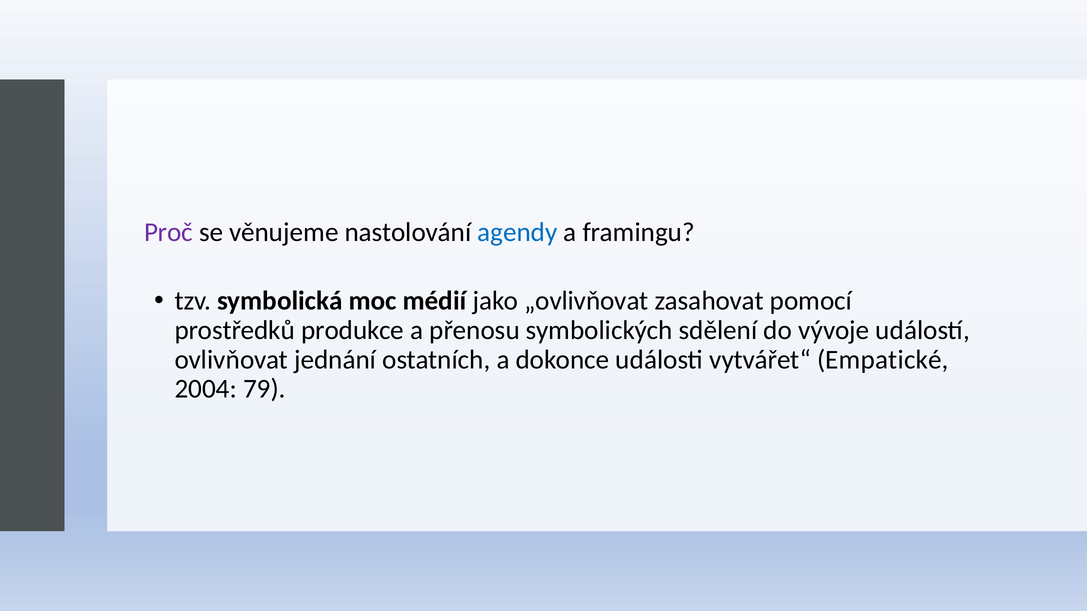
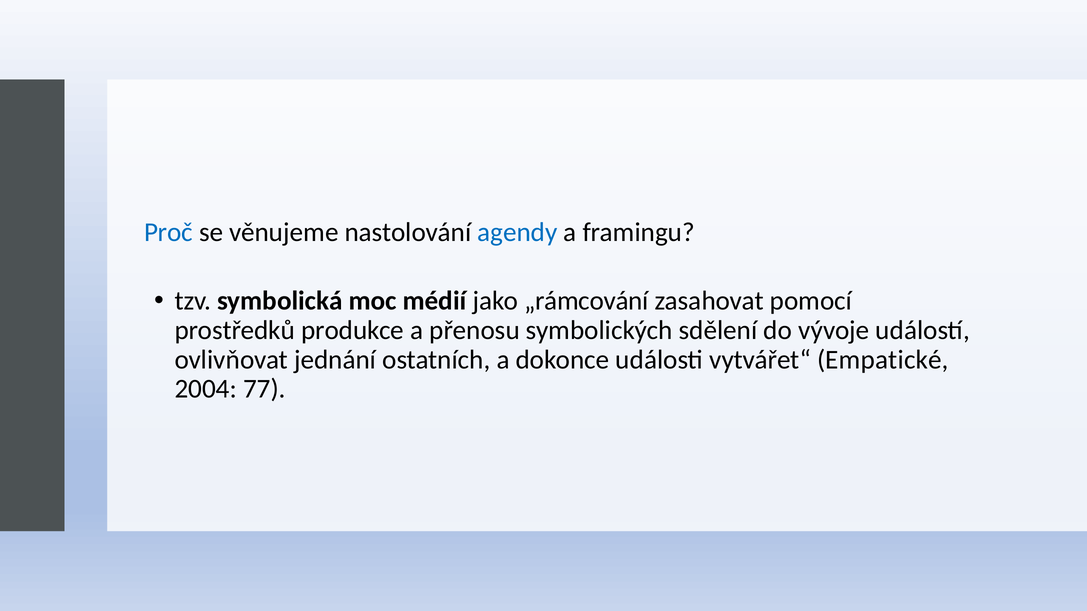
Proč colour: purple -> blue (168, 232)
„ovlivňovat: „ovlivňovat -> „rámcování (586, 301)
79: 79 -> 77 (264, 389)
